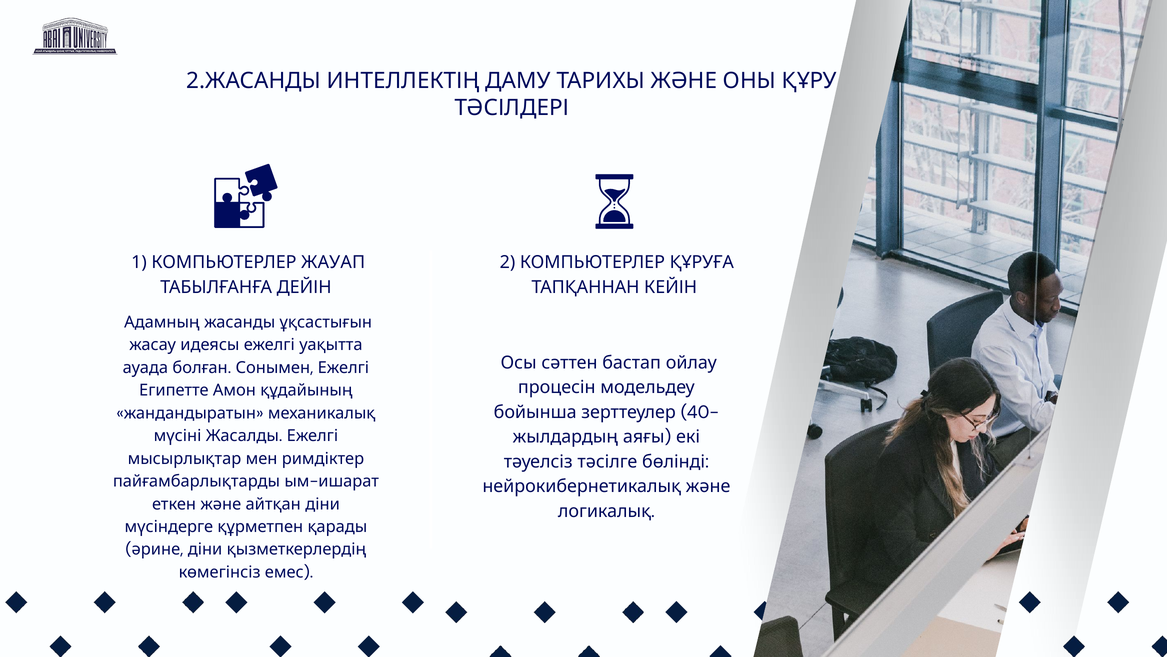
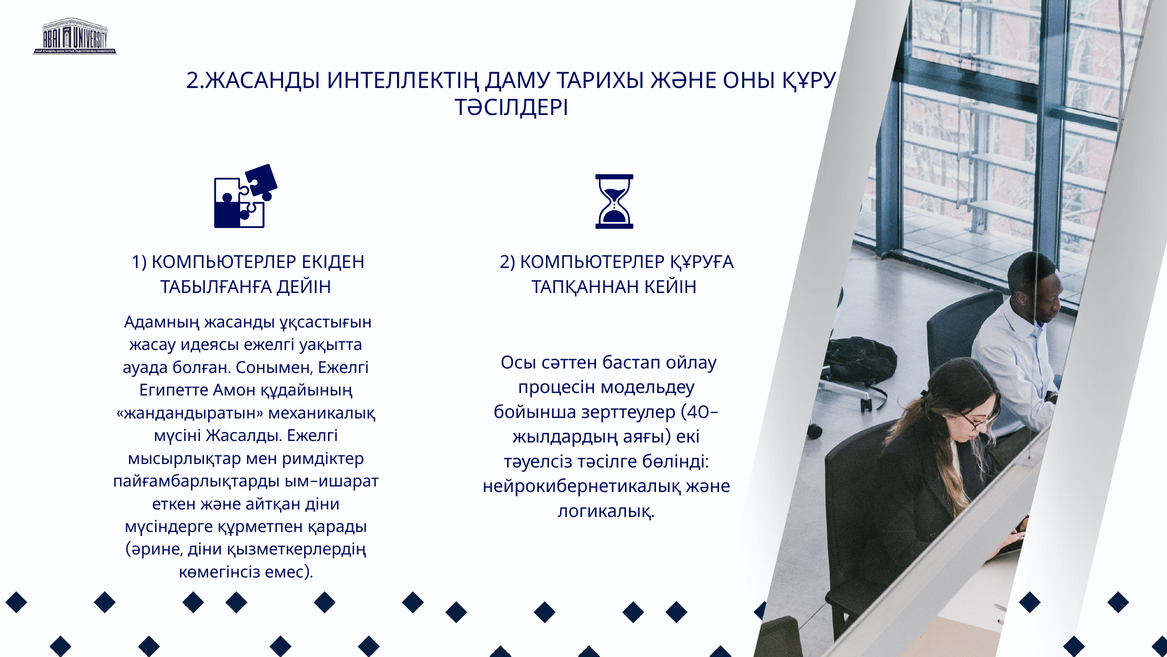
ЖАУАП: ЖАУАП -> ЕКІДЕН (333, 262)
